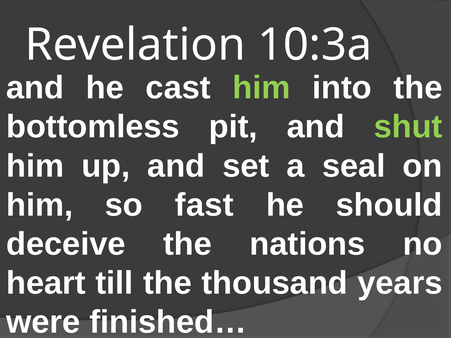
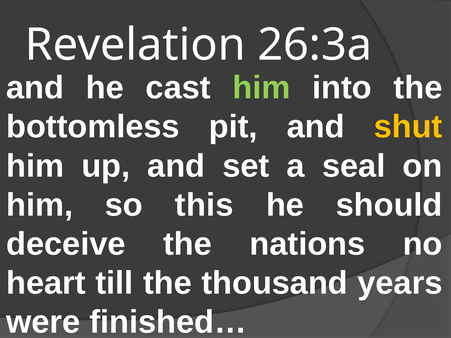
10:3a: 10:3a -> 26:3a (315, 45)
shut colour: light green -> yellow (408, 127)
fast: fast -> this (204, 205)
